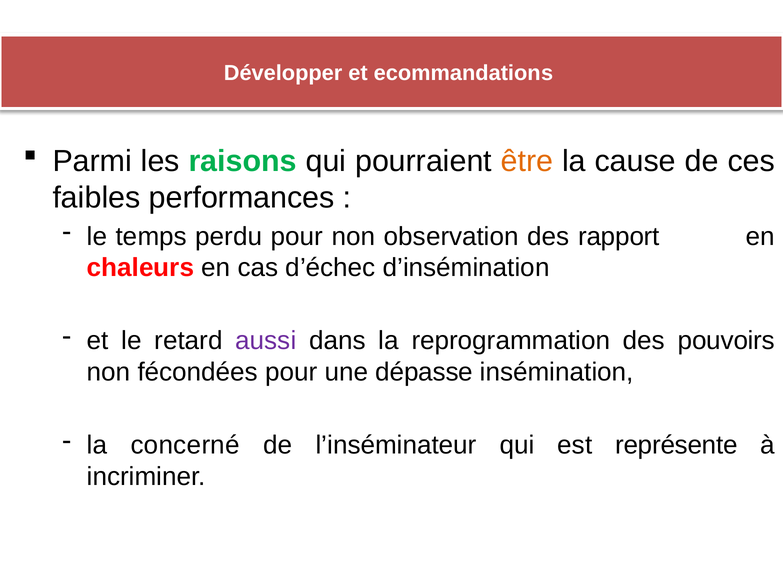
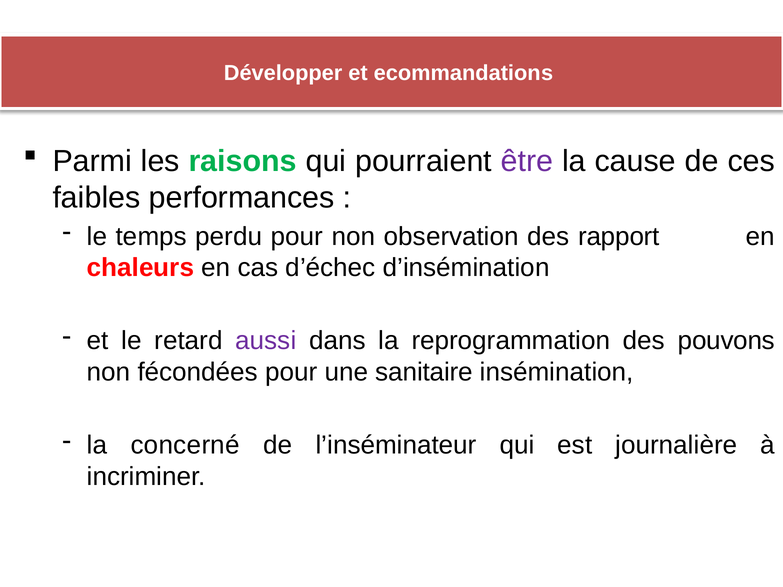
être colour: orange -> purple (527, 161)
pouvoirs: pouvoirs -> pouvons (726, 341)
dépasse: dépasse -> sanitaire (424, 372)
représente: représente -> journalière (676, 445)
